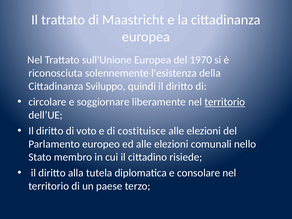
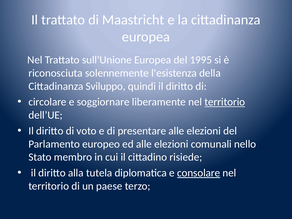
1970: 1970 -> 1995 (201, 60)
costituisce: costituisce -> presentare (142, 131)
consolare underline: none -> present (199, 173)
